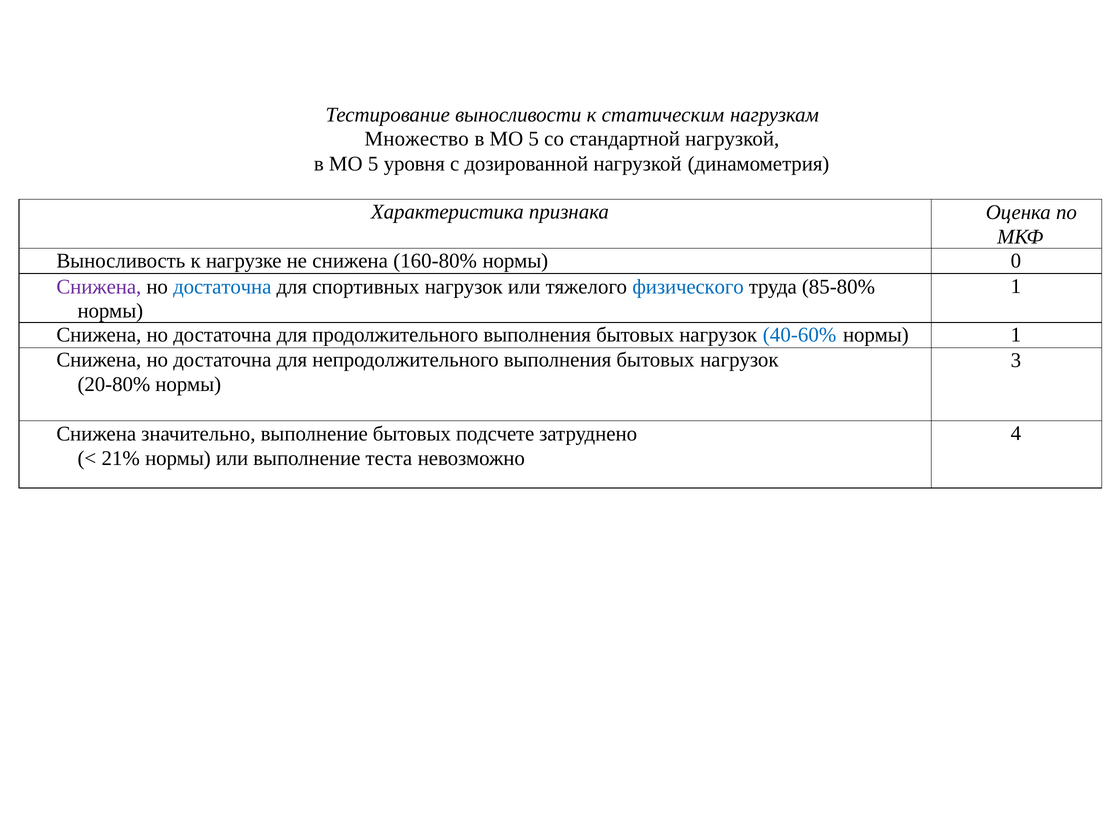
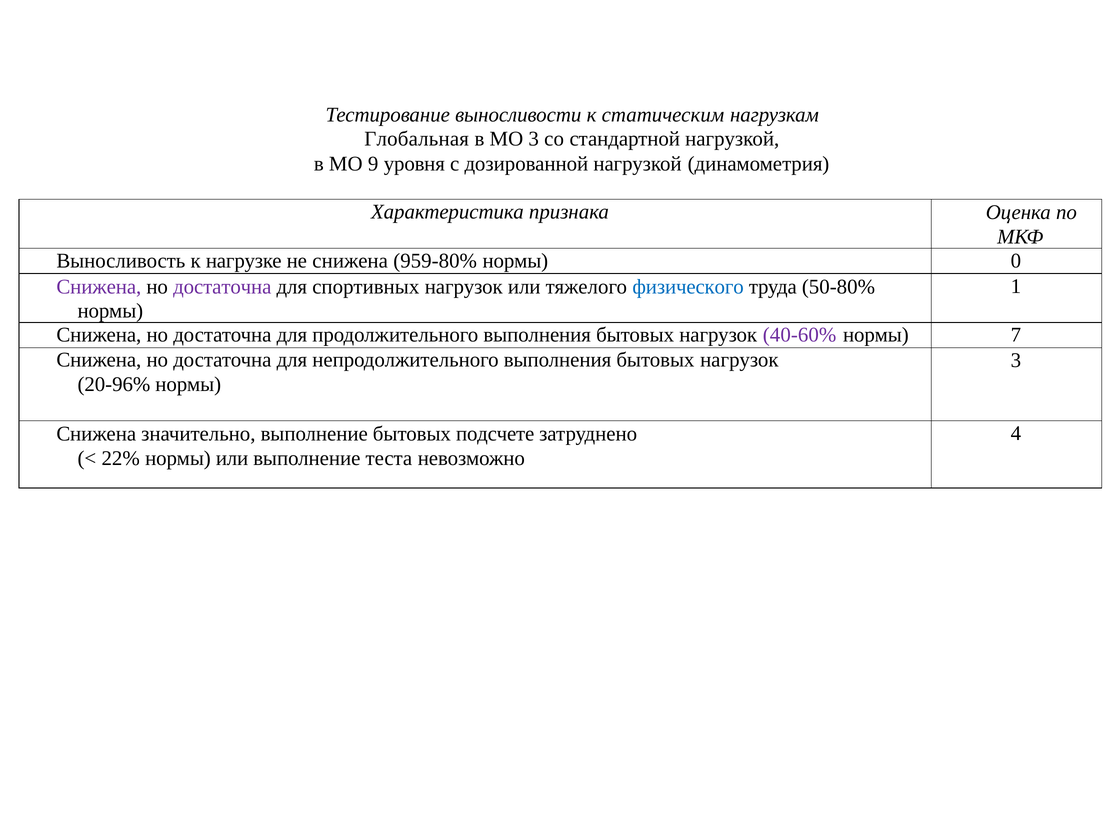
Множество: Множество -> Глобальная (417, 139)
5: 5 -> 3 (534, 139)
5: 5 -> 9 (373, 164)
160-80%: 160-80% -> 959-80% (435, 261)
достаточна colour: blue -> purple (222, 287)
85-80%: 85-80% -> 50-80% (838, 287)
40-60% colour: blue -> purple (800, 335)
1: 1 -> 7 (1016, 335)
20-80%: 20-80% -> 20-96% (114, 385)
21%: 21% -> 22% (121, 459)
